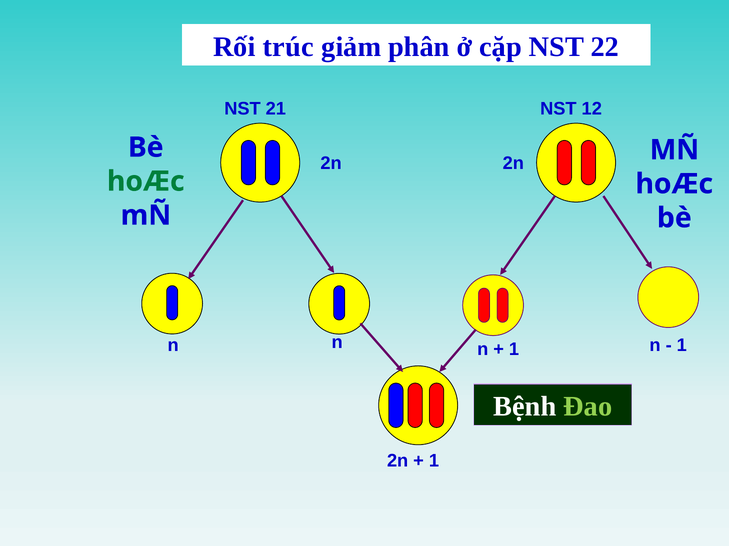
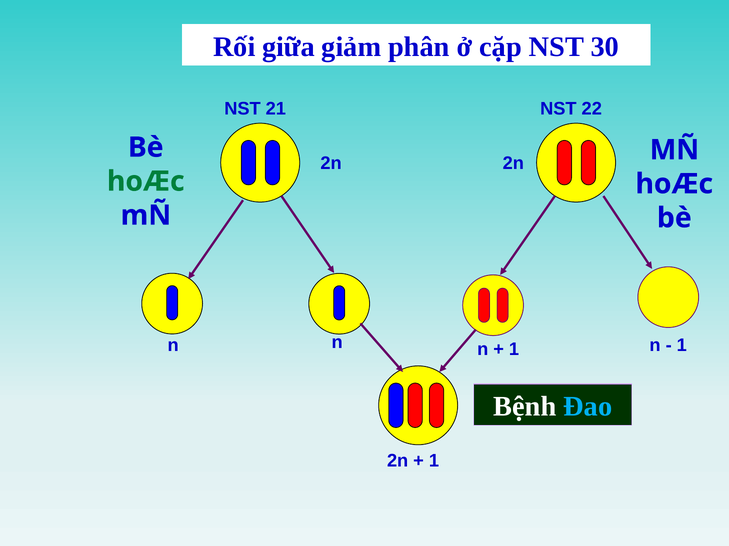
trúc: trúc -> giữa (289, 47)
22: 22 -> 30 (605, 47)
12: 12 -> 22 (592, 109)
Đao colour: light green -> light blue (588, 407)
